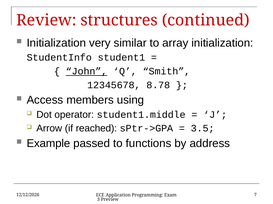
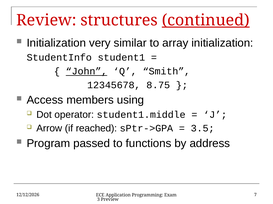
continued underline: none -> present (206, 20)
8.78: 8.78 -> 8.75 (158, 85)
Example: Example -> Program (48, 144)
